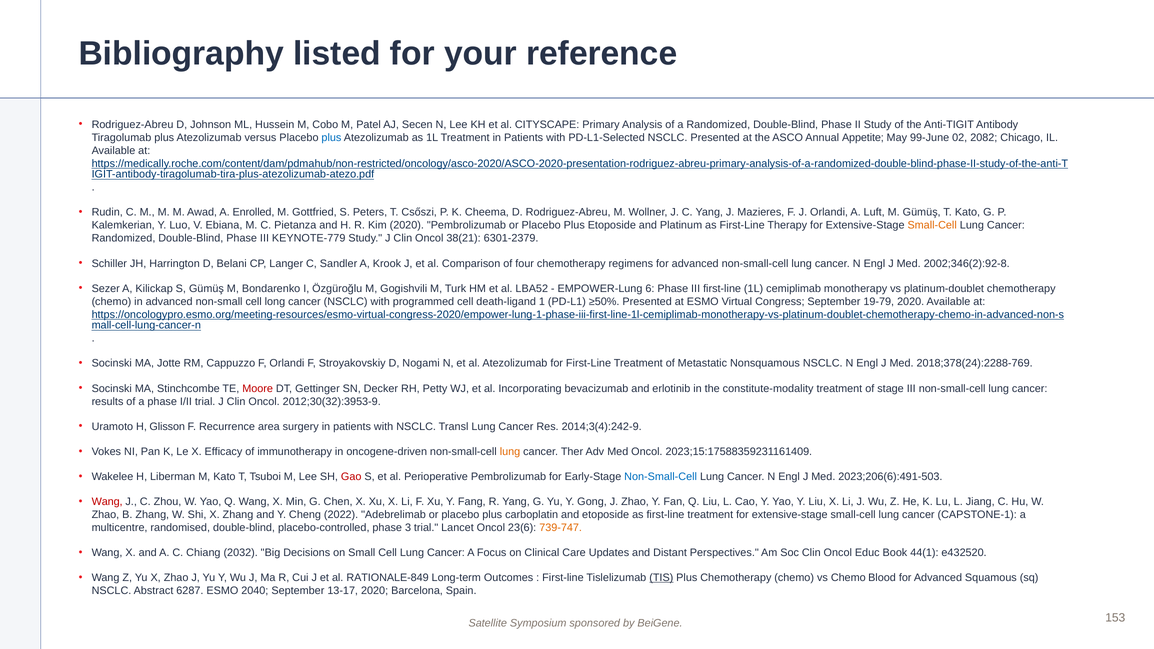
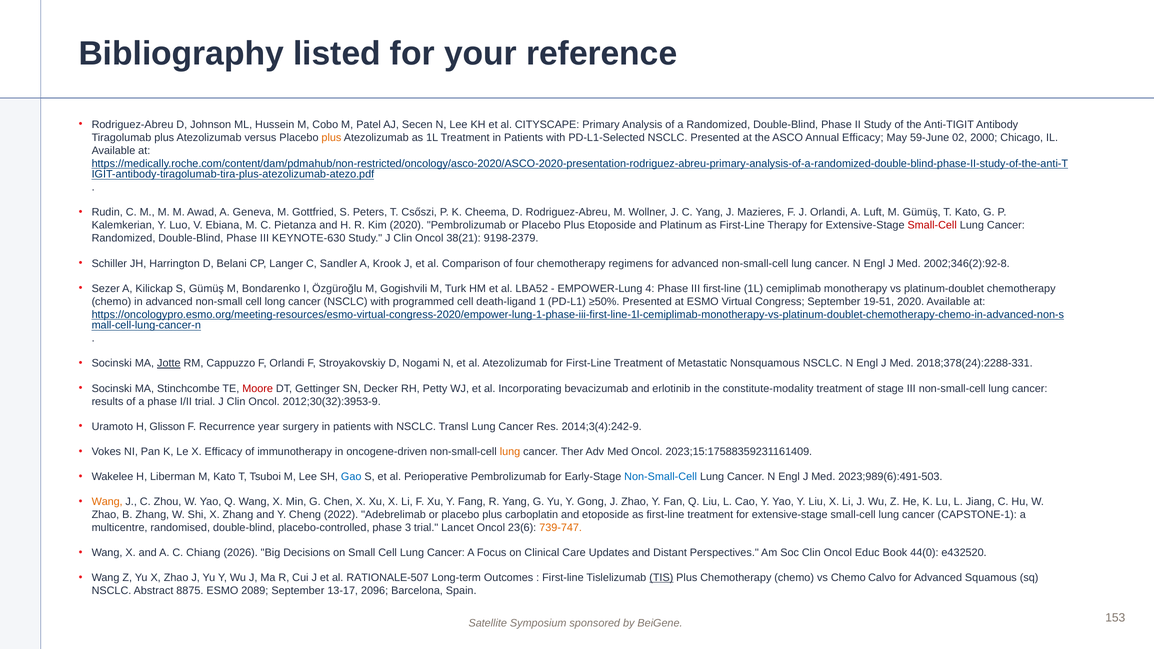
plus colour: blue -> orange (331, 137)
Annual Appetite: Appetite -> Efficacy (863, 137)
99-June: 99-June -> 59-June (930, 137)
2082: 2082 -> 2000 (984, 137)
Enrolled: Enrolled -> Geneva (253, 212)
Small-Cell colour: orange -> red (932, 225)
KEYNOTE-779: KEYNOTE-779 -> KEYNOTE-630 (309, 238)
6301-2379: 6301-2379 -> 9198-2379 (511, 238)
6: 6 -> 4 (650, 289)
19-79: 19-79 -> 19-51 (879, 302)
Jotte underline: none -> present (169, 363)
2018;378(24):2288-769: 2018;378(24):2288-769 -> 2018;378(24):2288-331 (975, 363)
area: area -> year (269, 427)
Gao colour: red -> blue (351, 477)
2023;206(6):491-503: 2023;206(6):491-503 -> 2023;989(6):491-503 (890, 477)
Wang colour: red -> orange (107, 502)
2032: 2032 -> 2026 (241, 553)
44(1: 44(1 -> 44(0 (924, 553)
RATIONALE-849: RATIONALE-849 -> RATIONALE-507 (388, 578)
Blood: Blood -> Calvo (882, 578)
6287: 6287 -> 8875 (190, 591)
2040: 2040 -> 2089 (255, 591)
13-17 2020: 2020 -> 2096 (375, 591)
